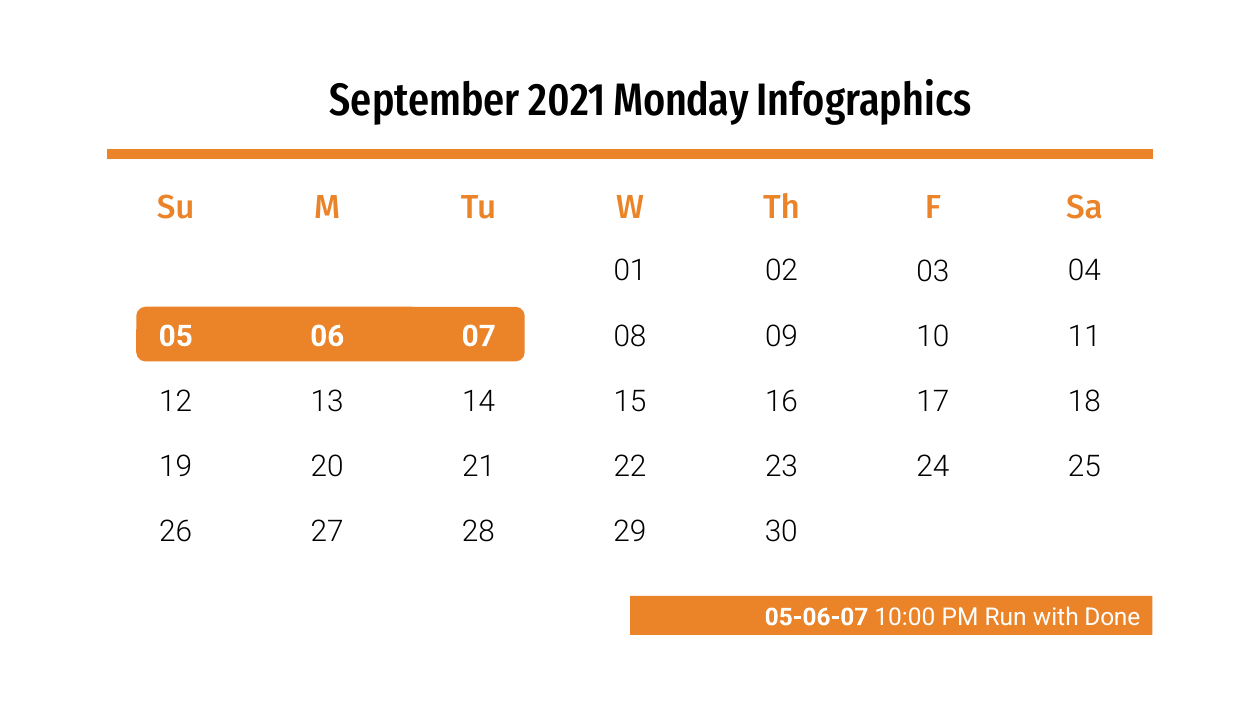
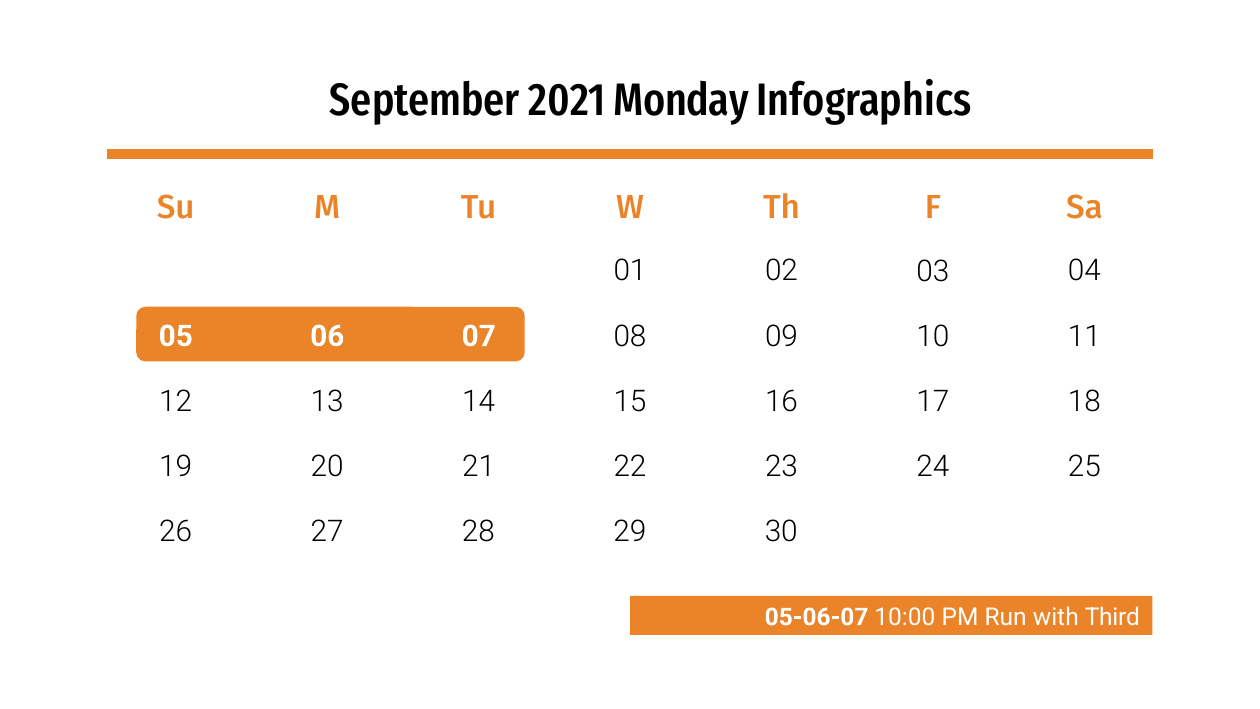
Done: Done -> Third (1112, 617)
